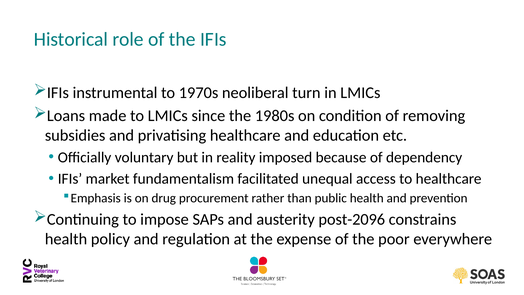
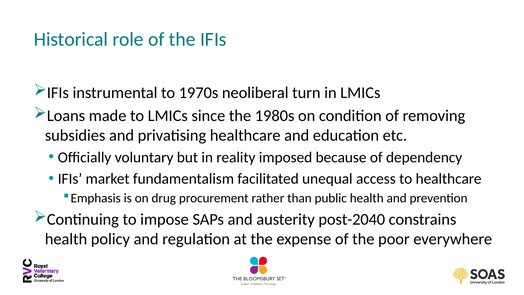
post-2096: post-2096 -> post-2040 (352, 219)
